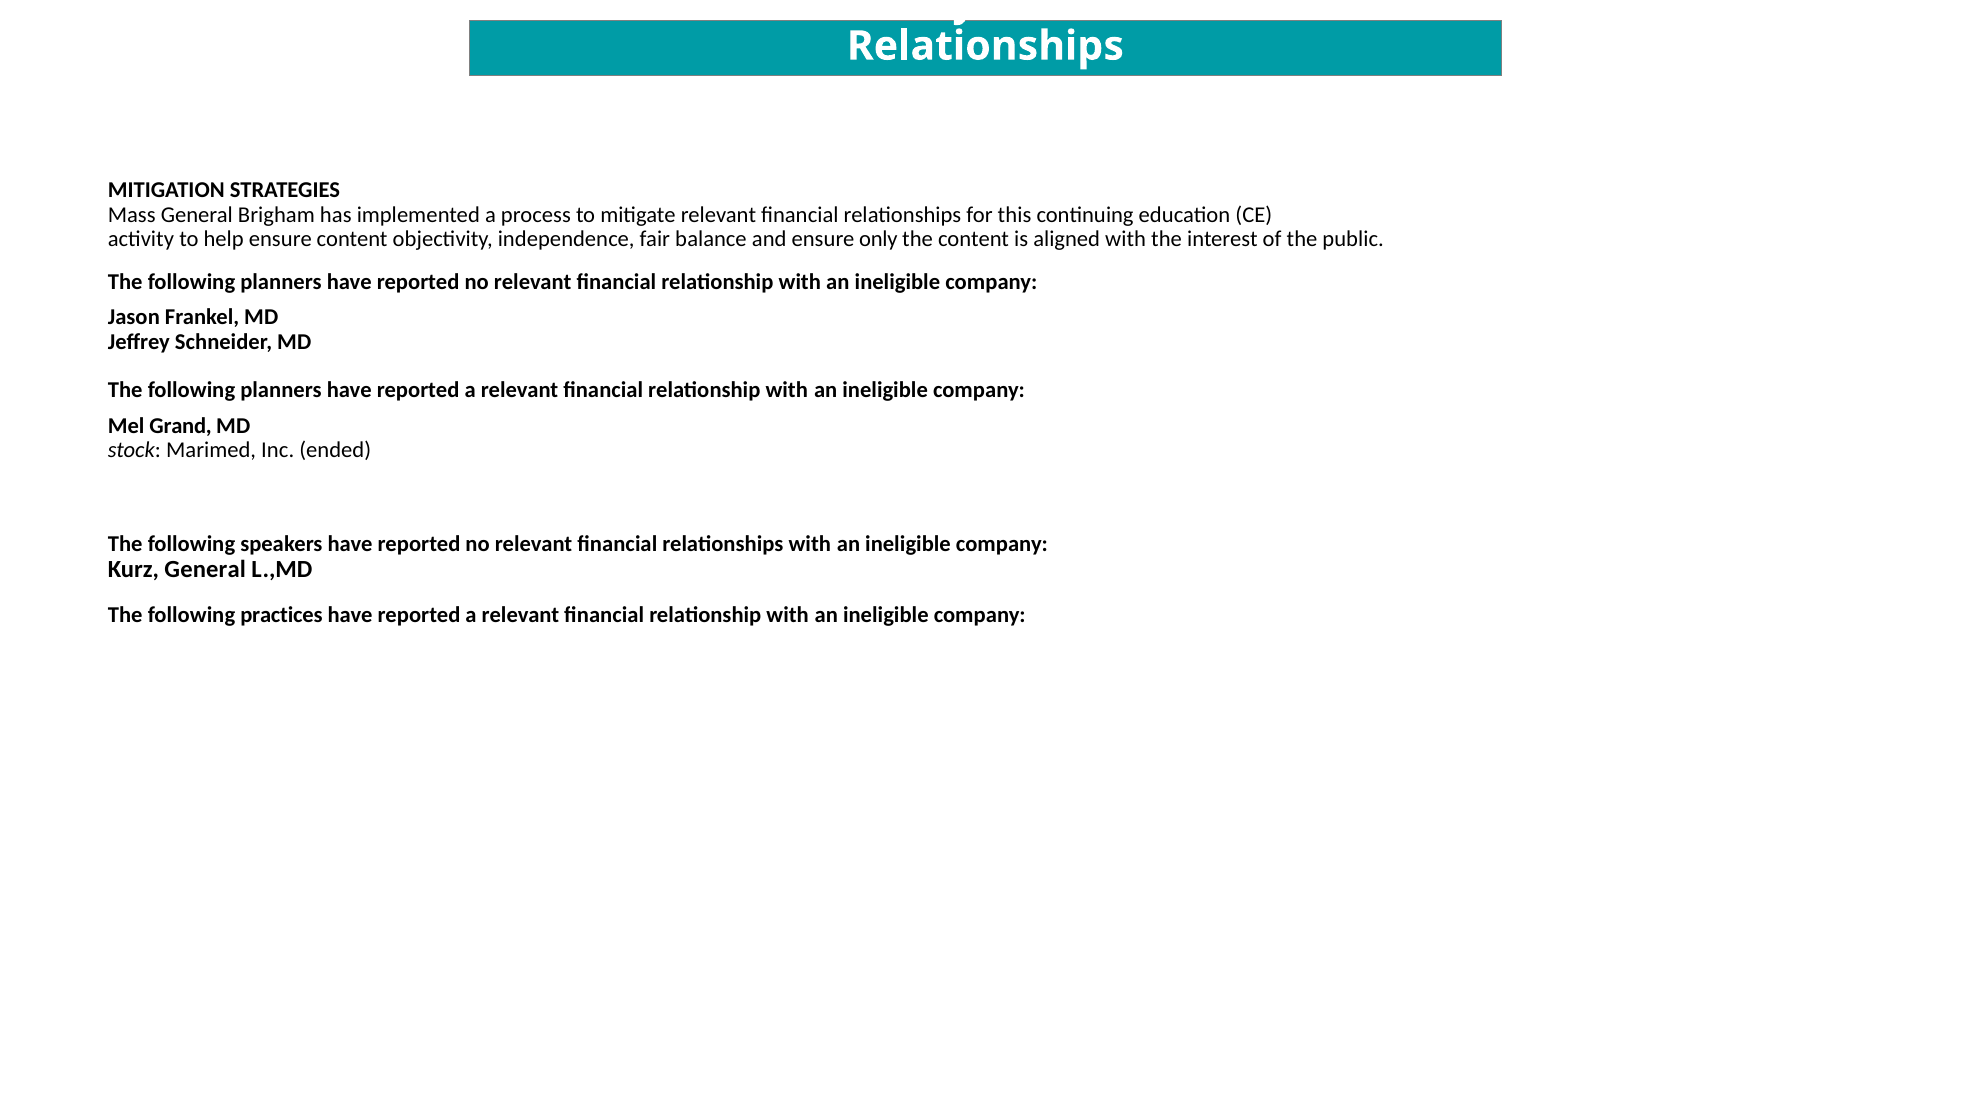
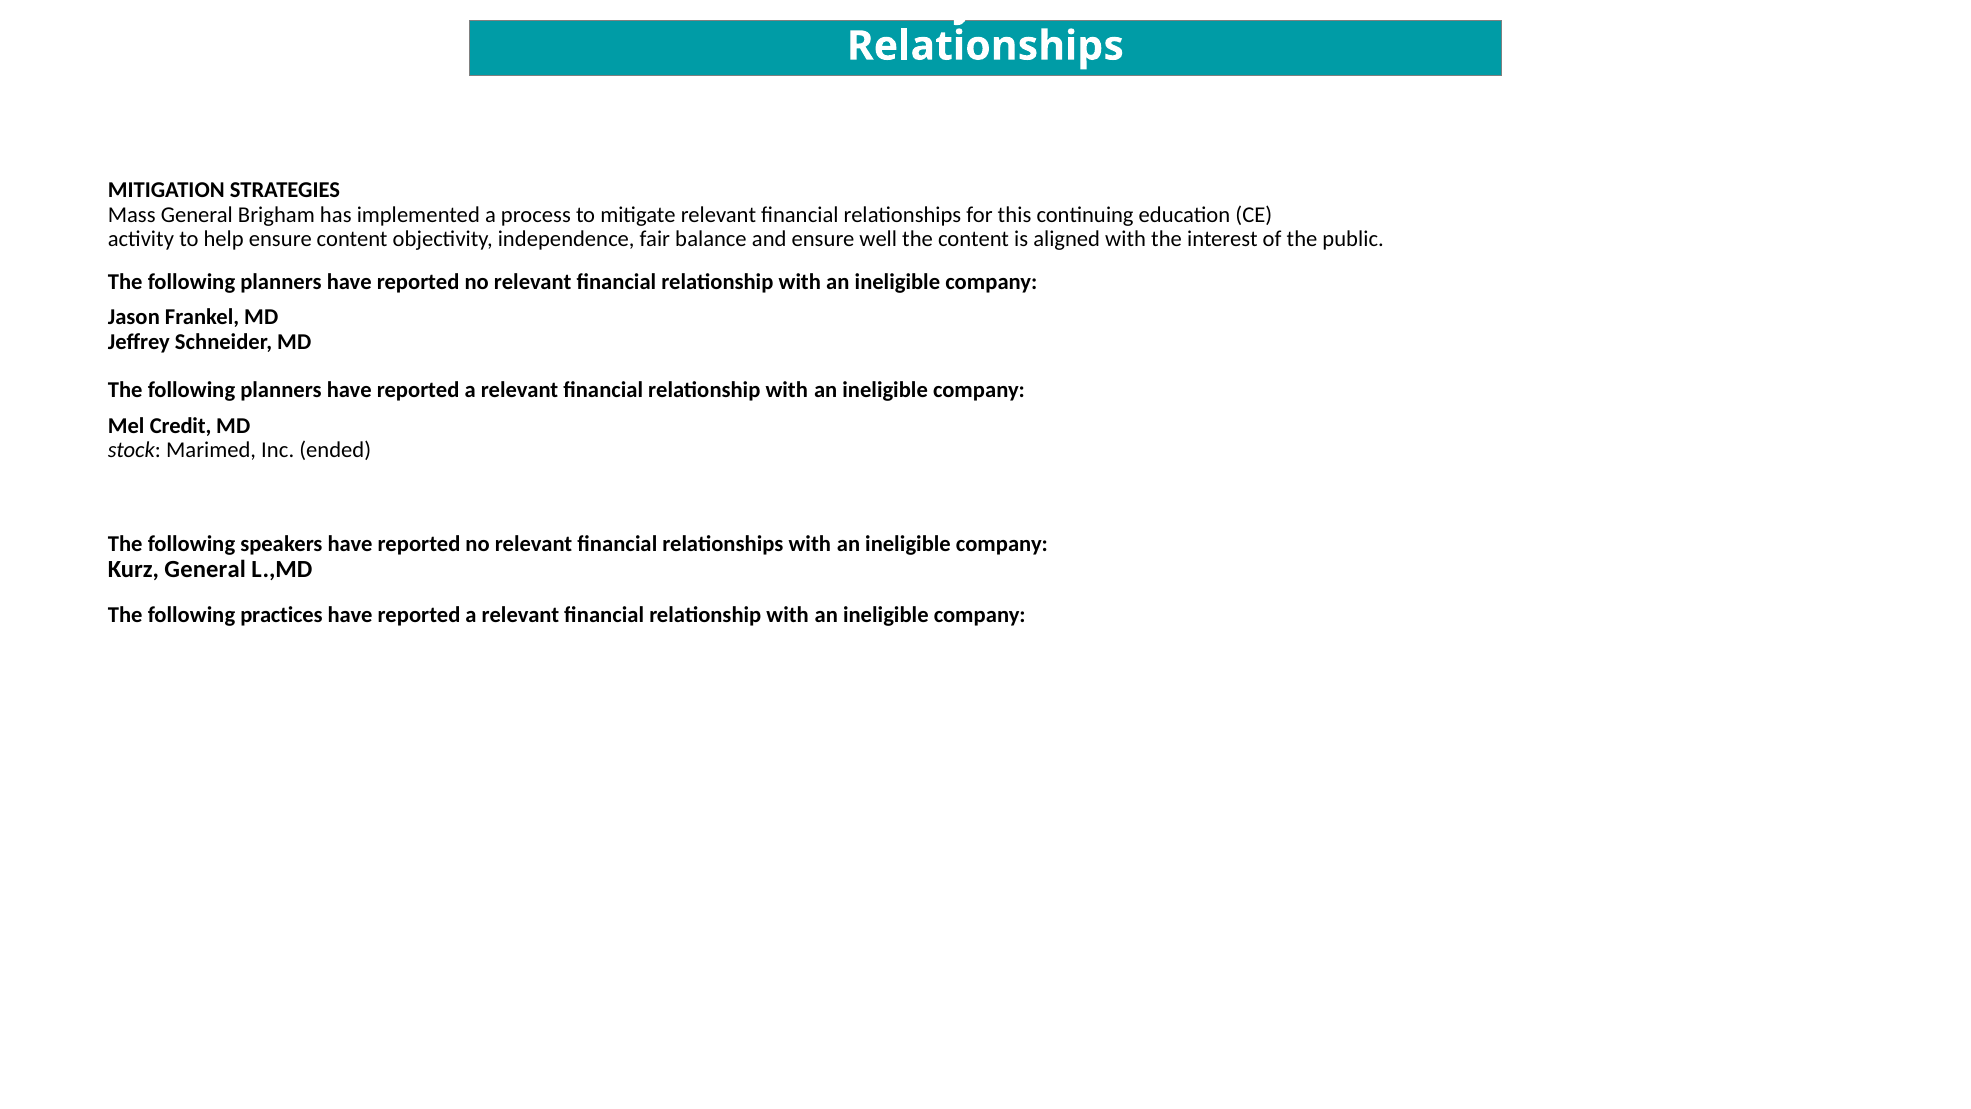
only: only -> well (878, 239)
Grand: Grand -> Credit (181, 426)
